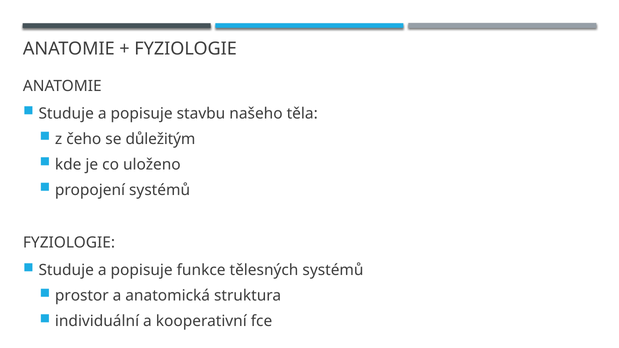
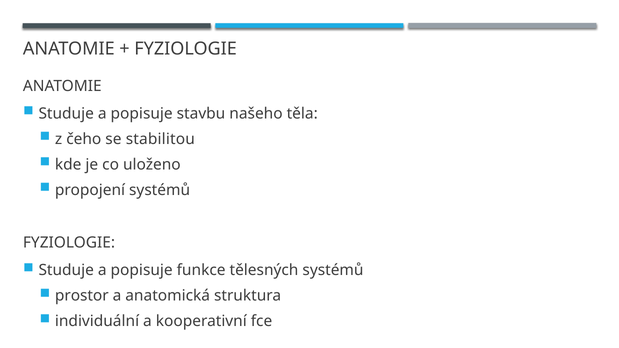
důležitým: důležitým -> stabilitou (160, 139)
